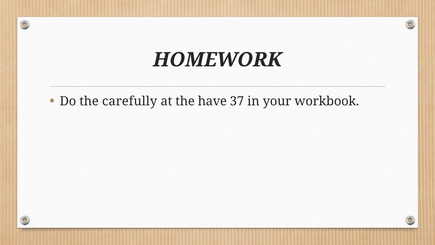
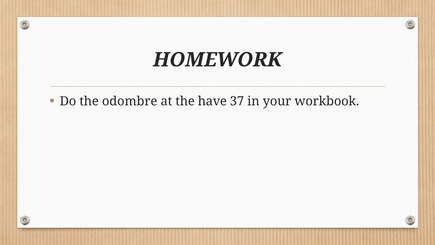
carefully: carefully -> odombre (130, 101)
